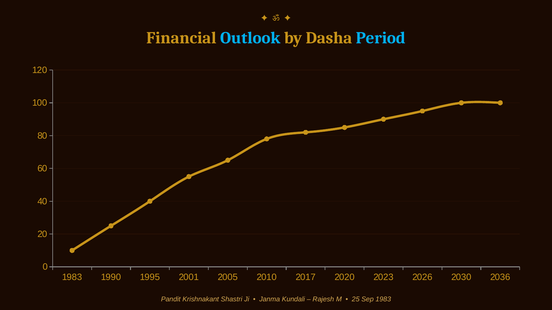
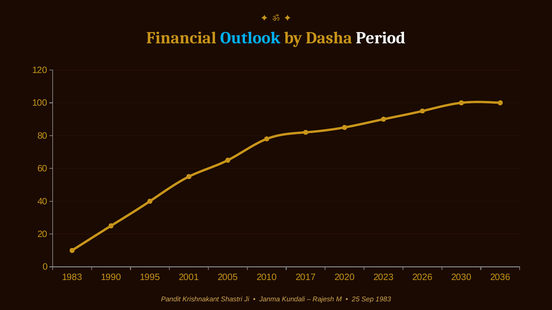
Period colour: light blue -> white (381, 38)
